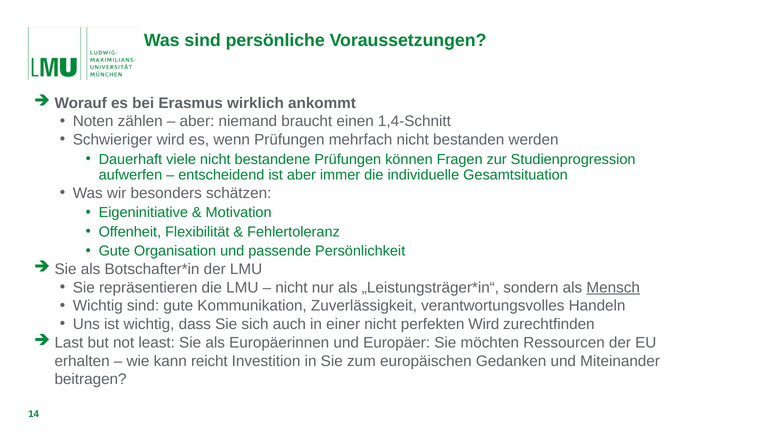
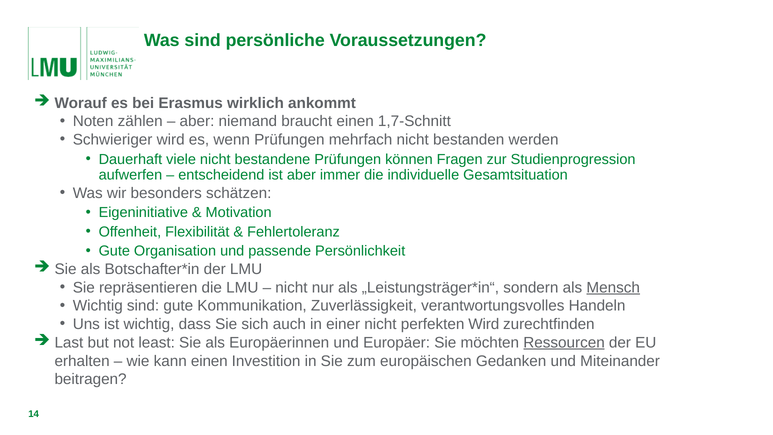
1,4-Schnitt: 1,4-Schnitt -> 1,7-Schnitt (414, 121)
Ressourcen underline: none -> present (564, 342)
kann reicht: reicht -> einen (209, 361)
